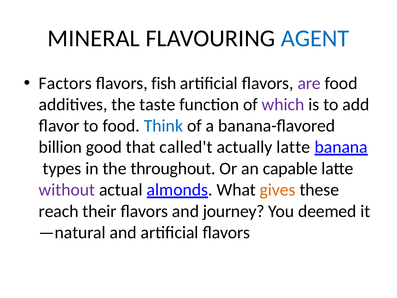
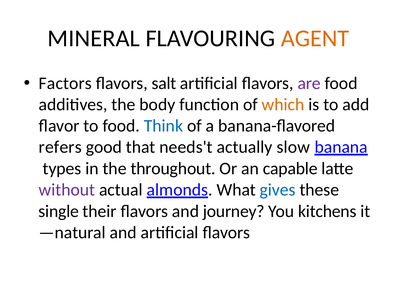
AGENT colour: blue -> orange (315, 38)
fish: fish -> salt (164, 83)
taste: taste -> body (157, 104)
which colour: purple -> orange (283, 104)
billion: billion -> refers (60, 147)
called't: called't -> needs't (186, 147)
actually latte: latte -> slow (293, 147)
gives colour: orange -> blue (278, 190)
reach: reach -> single (59, 211)
deemed: deemed -> kitchens (327, 211)
